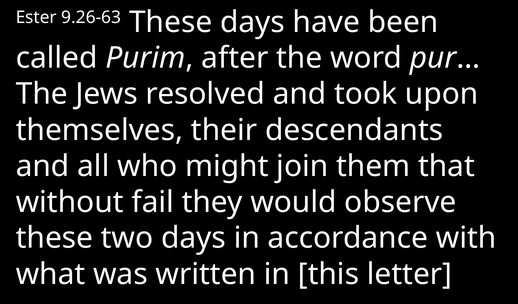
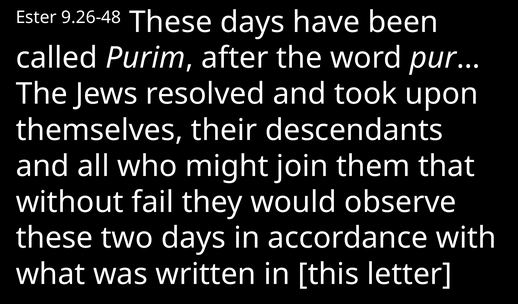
9.26-63: 9.26-63 -> 9.26-48 (91, 17)
